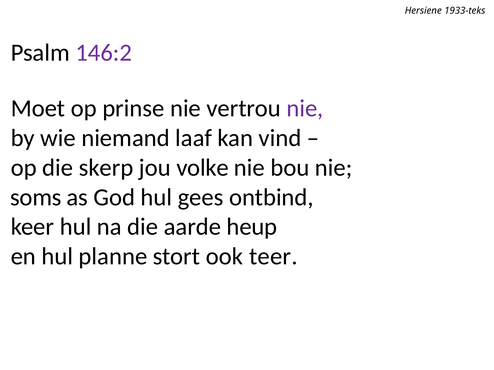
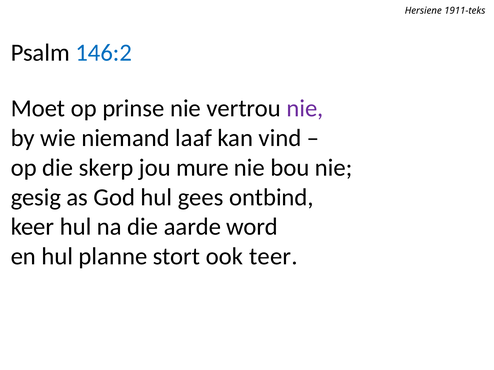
1933-teks: 1933-teks -> 1911-teks (465, 11)
146:2 colour: purple -> blue (104, 53)
volke: volke -> mure (203, 168)
soms: soms -> gesig (36, 197)
heup: heup -> word (252, 227)
